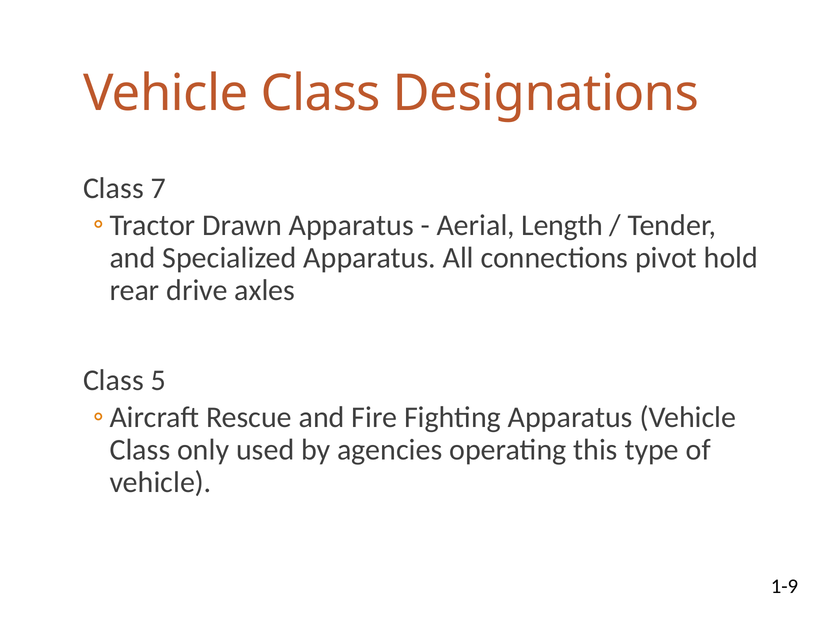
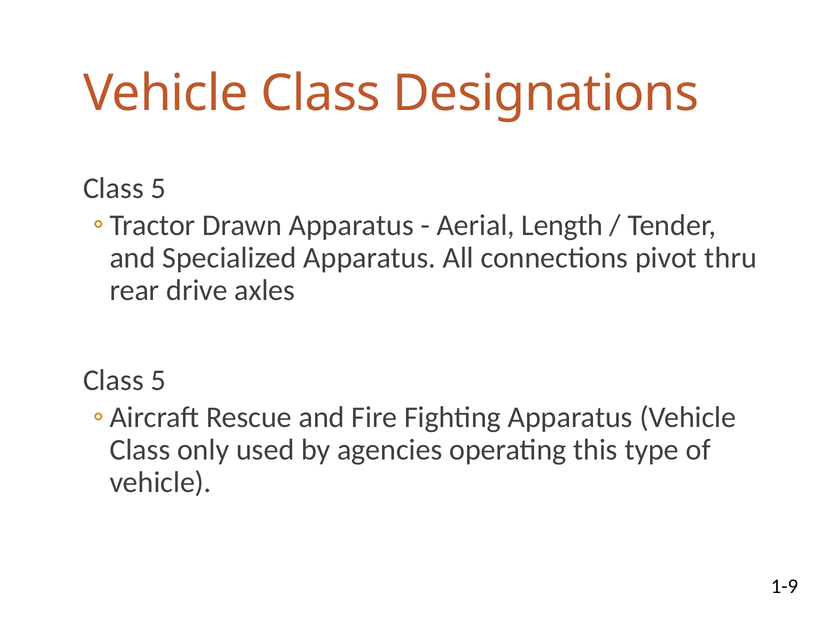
7: 7 -> 5 (158, 188)
hold: hold -> thru (731, 258)
